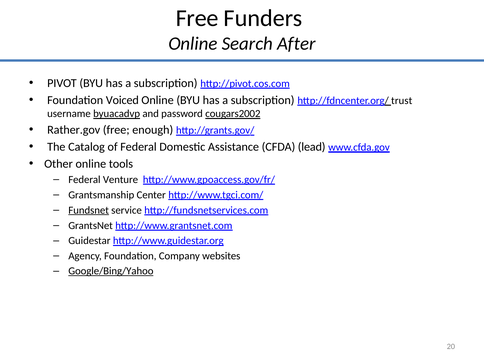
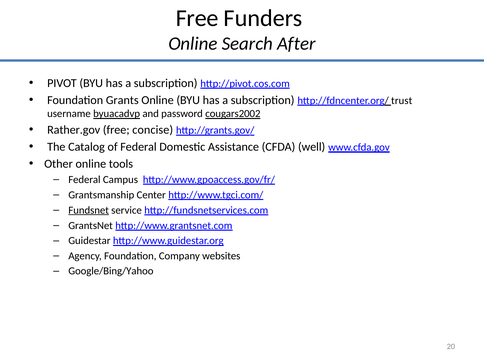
Voiced: Voiced -> Grants (122, 100)
enough: enough -> concise (153, 130)
lead: lead -> well (312, 147)
Venture: Venture -> Campus (120, 180)
Google/Bing/Yahoo underline: present -> none (111, 271)
